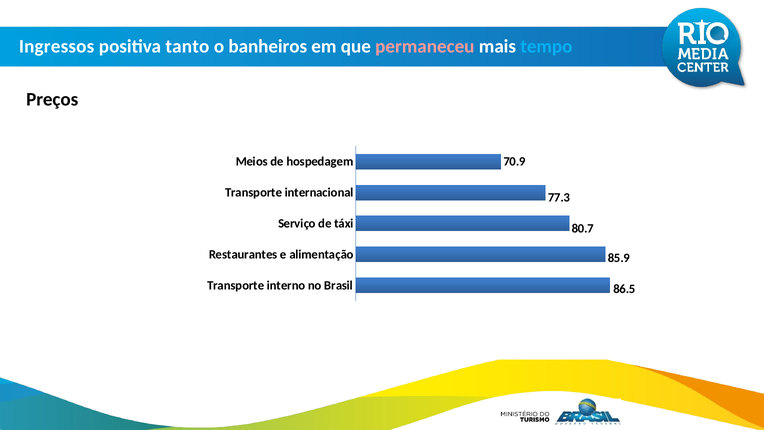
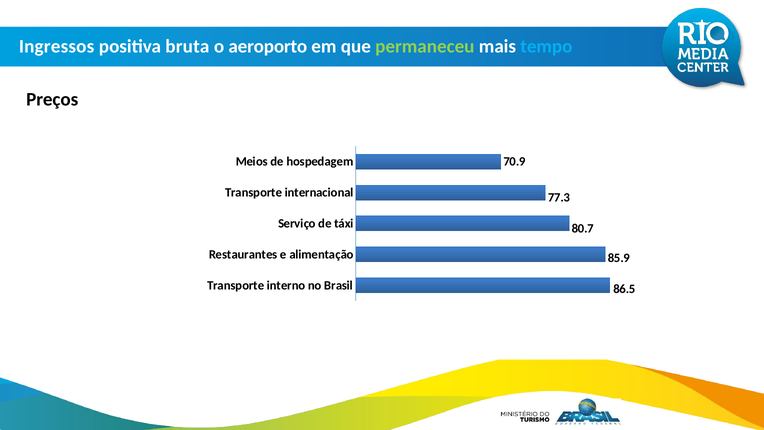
tanto: tanto -> bruta (187, 47)
banheiros: banheiros -> aeroporto (268, 47)
permaneceu colour: pink -> light green (425, 47)
